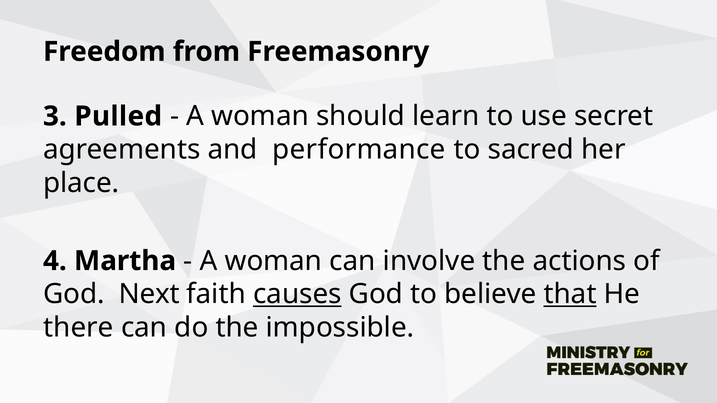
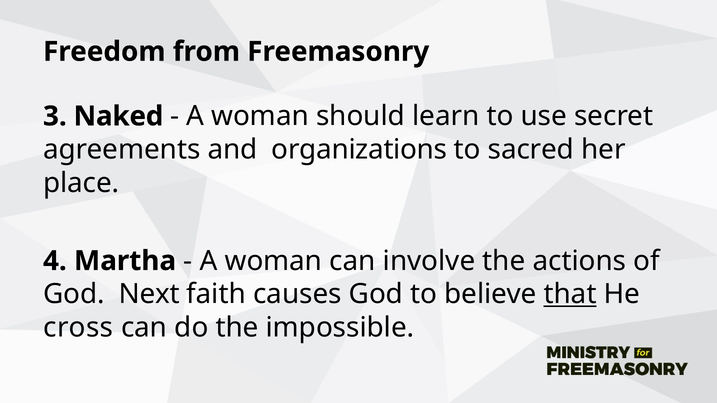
Pulled: Pulled -> Naked (118, 116)
performance: performance -> organizations (359, 150)
causes underline: present -> none (297, 294)
there: there -> cross (78, 328)
